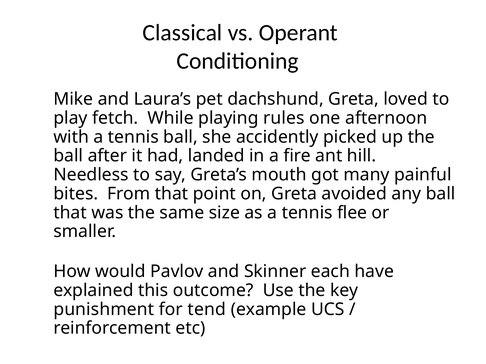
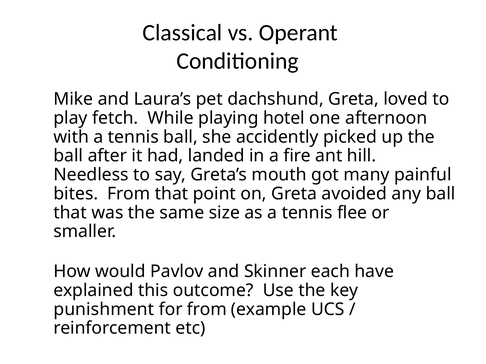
rules: rules -> hotel (284, 118)
for tend: tend -> from (207, 310)
